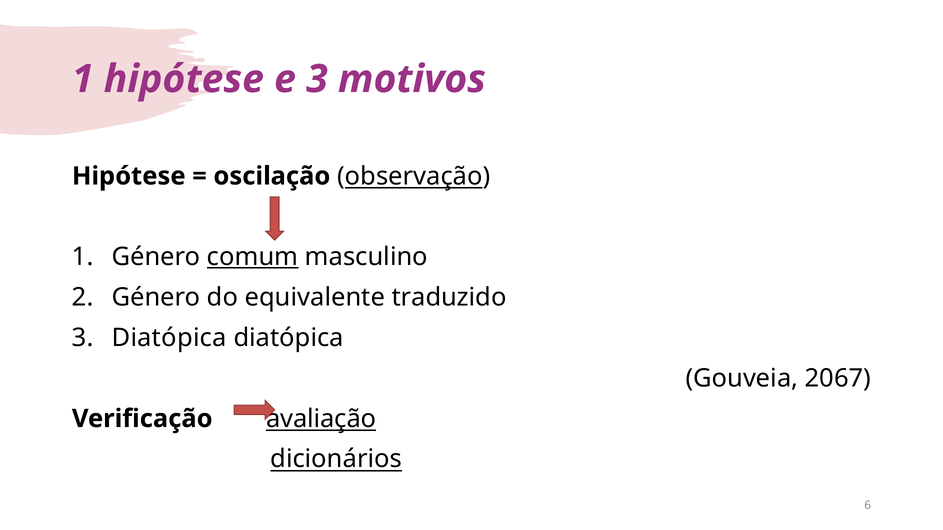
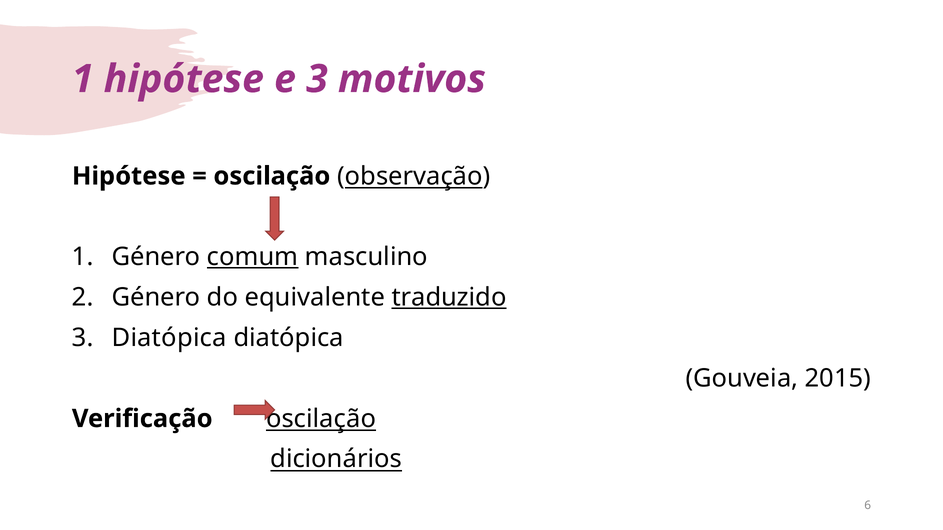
traduzido underline: none -> present (449, 298)
2067: 2067 -> 2015 (838, 379)
Verificação avaliação: avaliação -> oscilação (321, 419)
